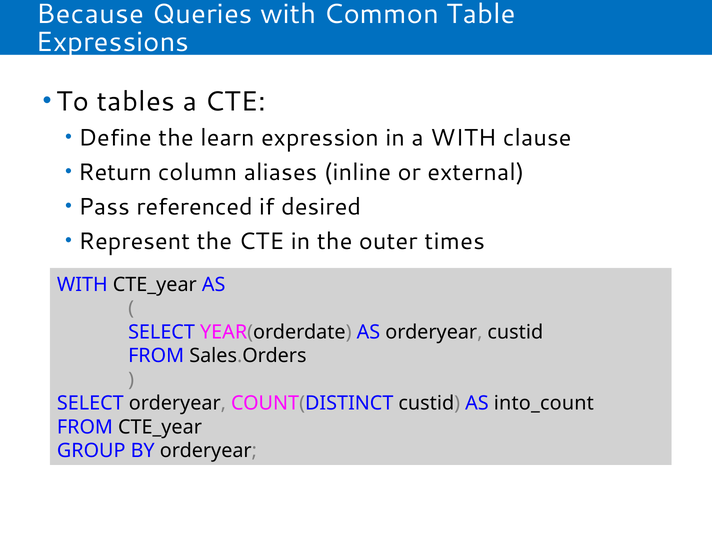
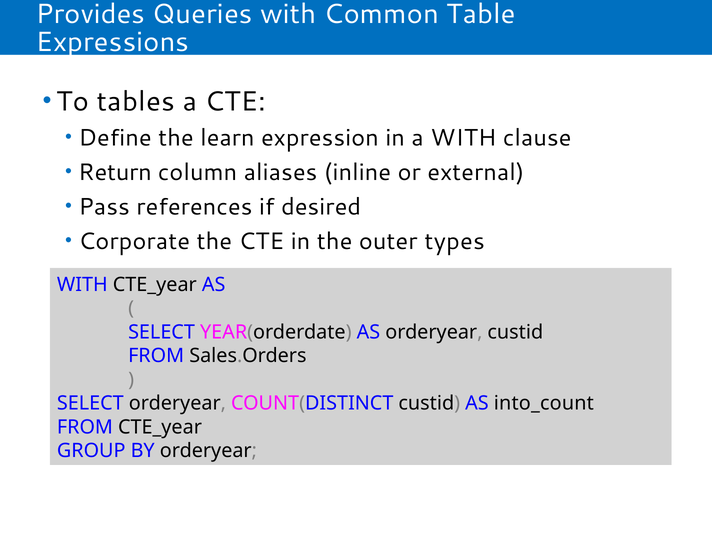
Because: Because -> Provides (90, 14)
referenced: referenced -> references (194, 207)
Represent: Represent -> Corporate (134, 241)
times: times -> types (455, 241)
